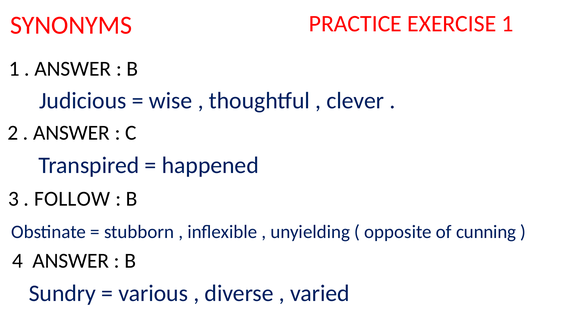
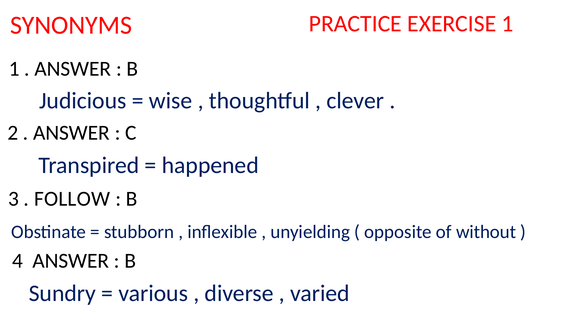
cunning: cunning -> without (486, 232)
